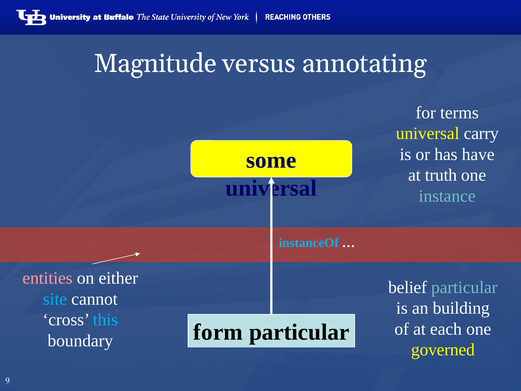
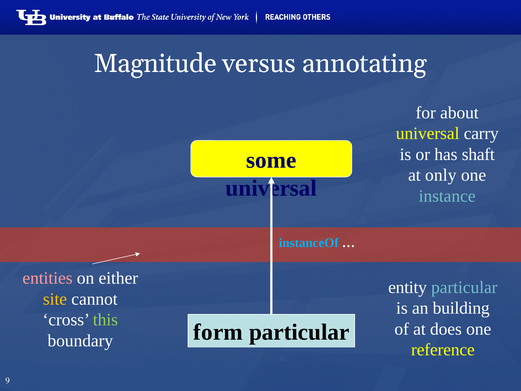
terms: terms -> about (459, 113)
have: have -> shaft (478, 154)
truth: truth -> only (441, 175)
belief: belief -> entity (408, 287)
site colour: light blue -> yellow (55, 299)
this colour: light blue -> light green (105, 320)
each: each -> does (446, 329)
governed: governed -> reference (443, 350)
